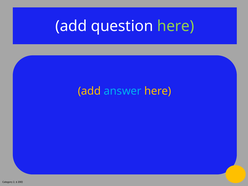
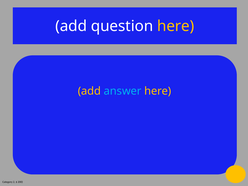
here colour: light green -> yellow (176, 26)
